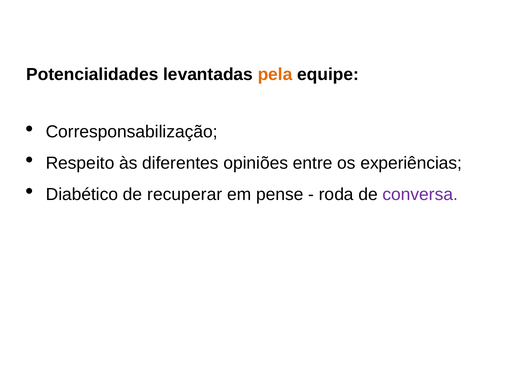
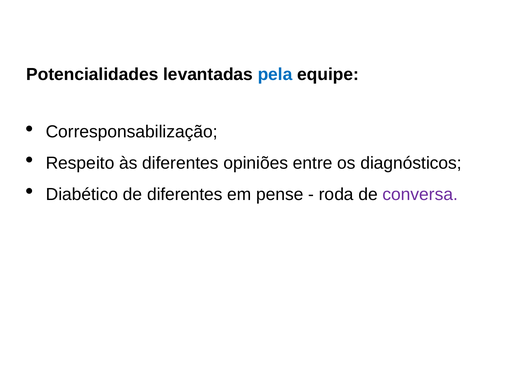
pela colour: orange -> blue (275, 74)
experiências: experiências -> diagnósticos (411, 163)
de recuperar: recuperar -> diferentes (185, 194)
